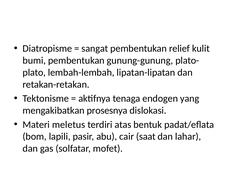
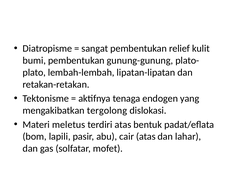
prosesnya: prosesnya -> tergolong (107, 110)
cair saat: saat -> atas (146, 137)
